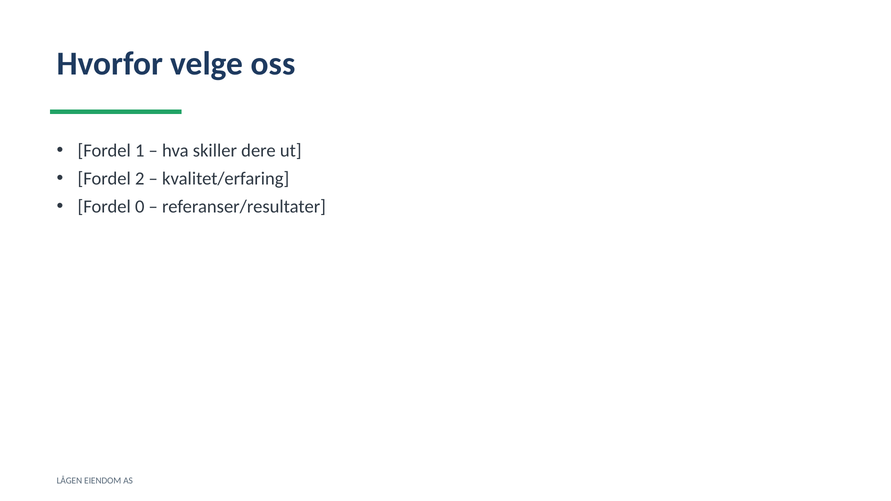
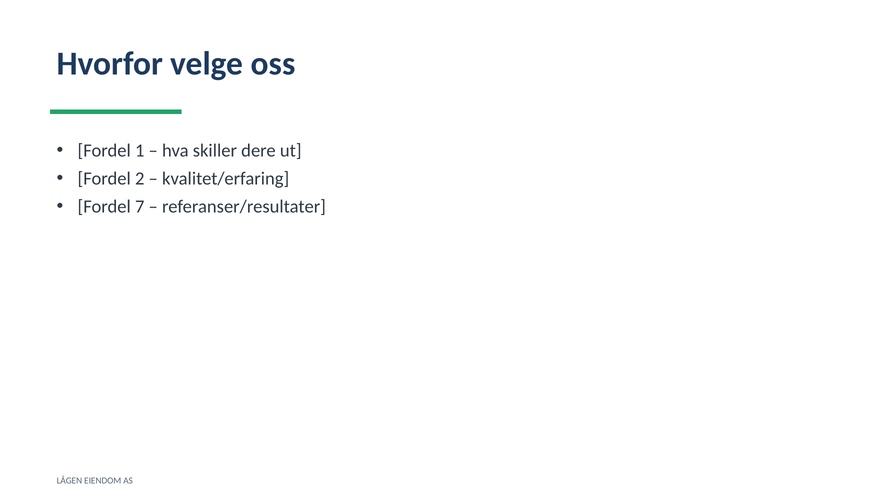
0: 0 -> 7 (140, 207)
